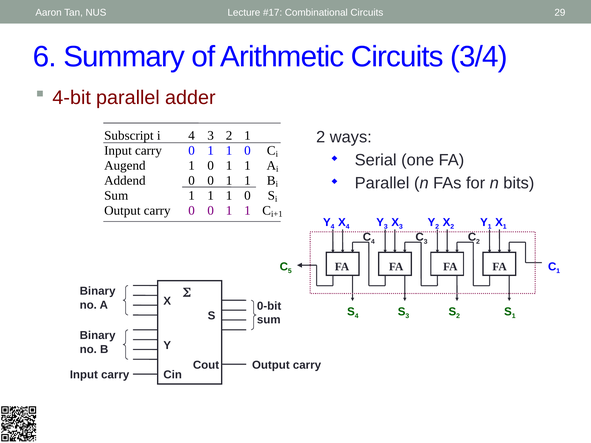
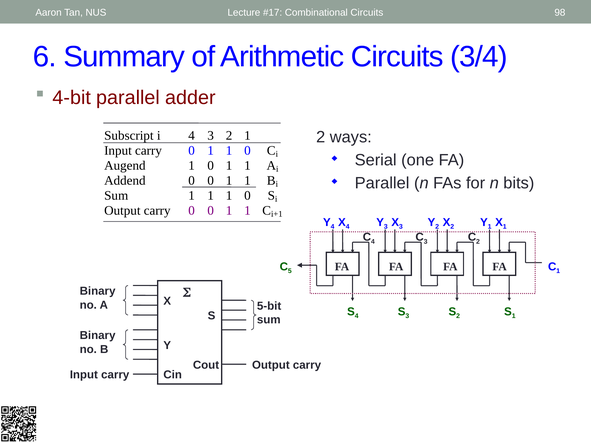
29: 29 -> 98 (560, 12)
0-bit: 0-bit -> 5-bit (269, 306)
